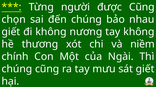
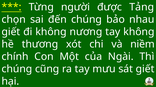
được Cũng: Cũng -> Tảng (142, 7)
